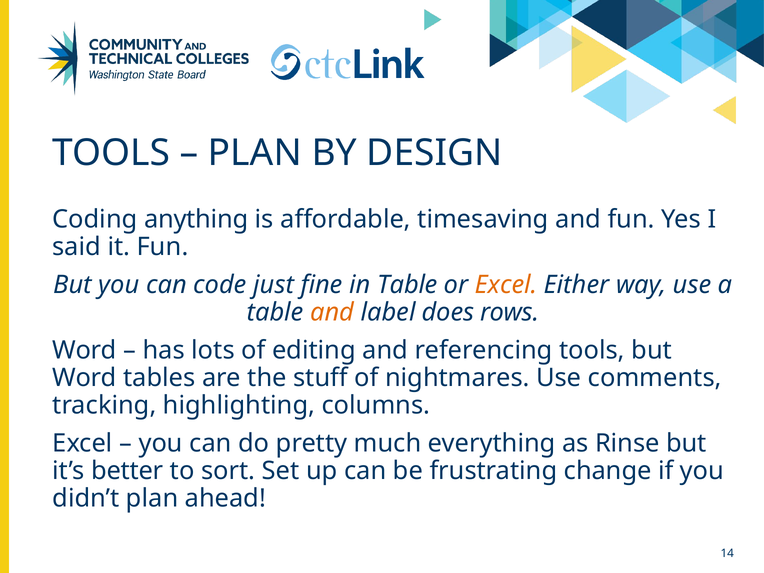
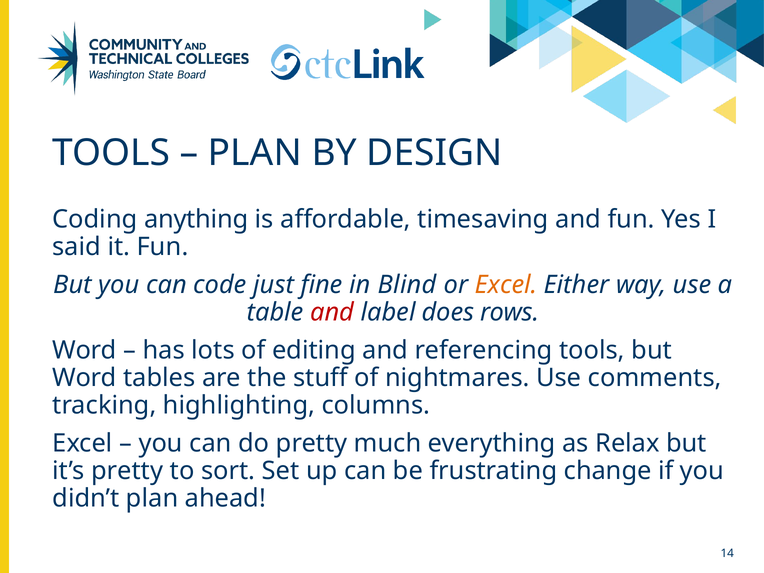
in Table: Table -> Blind (407, 285)
and colour: orange -> red (332, 312)
Rinse: Rinse -> Relax (627, 443)
it’s better: better -> pretty (127, 471)
